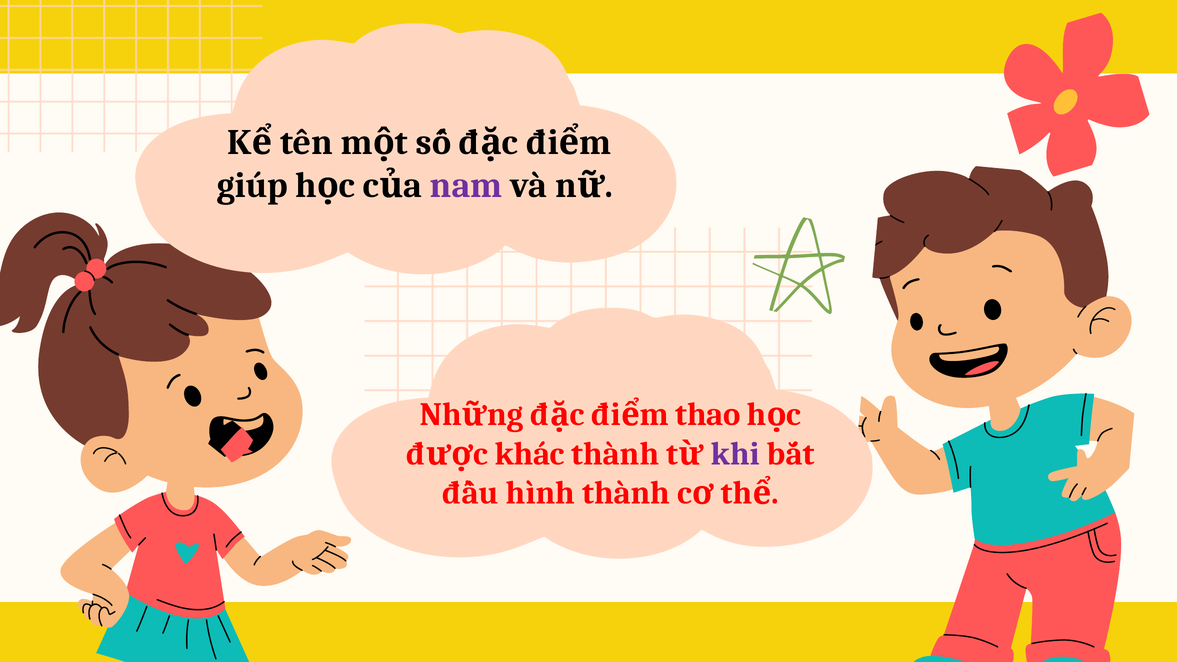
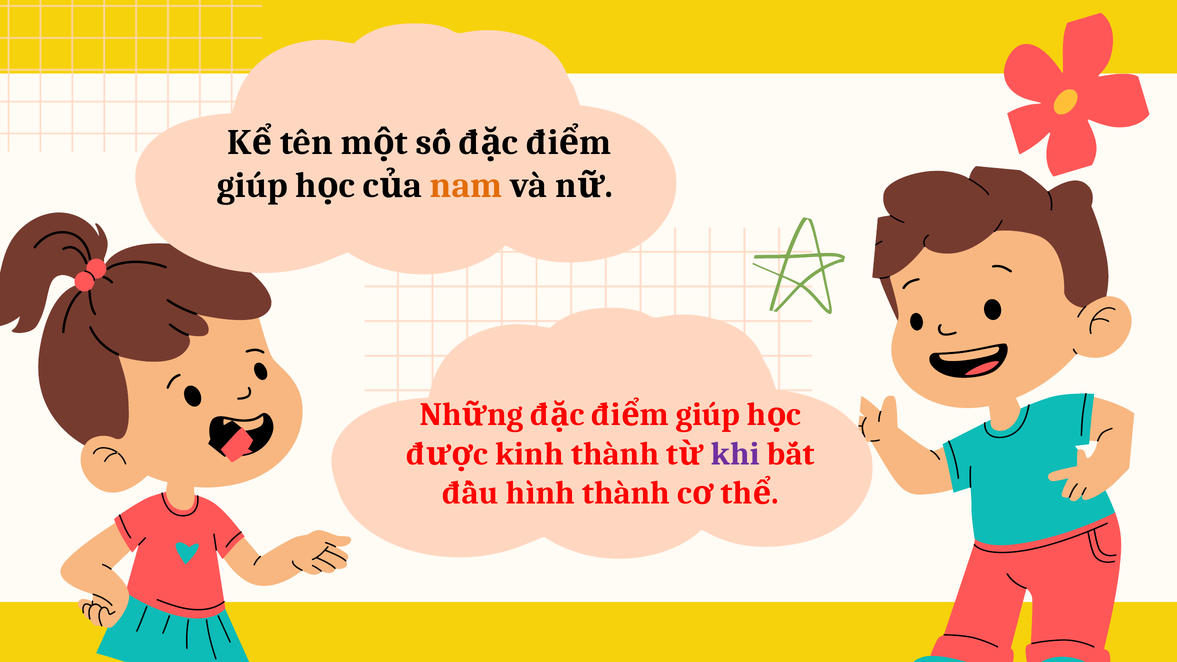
nam colour: purple -> orange (466, 185)
thao: thao -> giúp (708, 415)
khác: khác -> kinh (529, 454)
